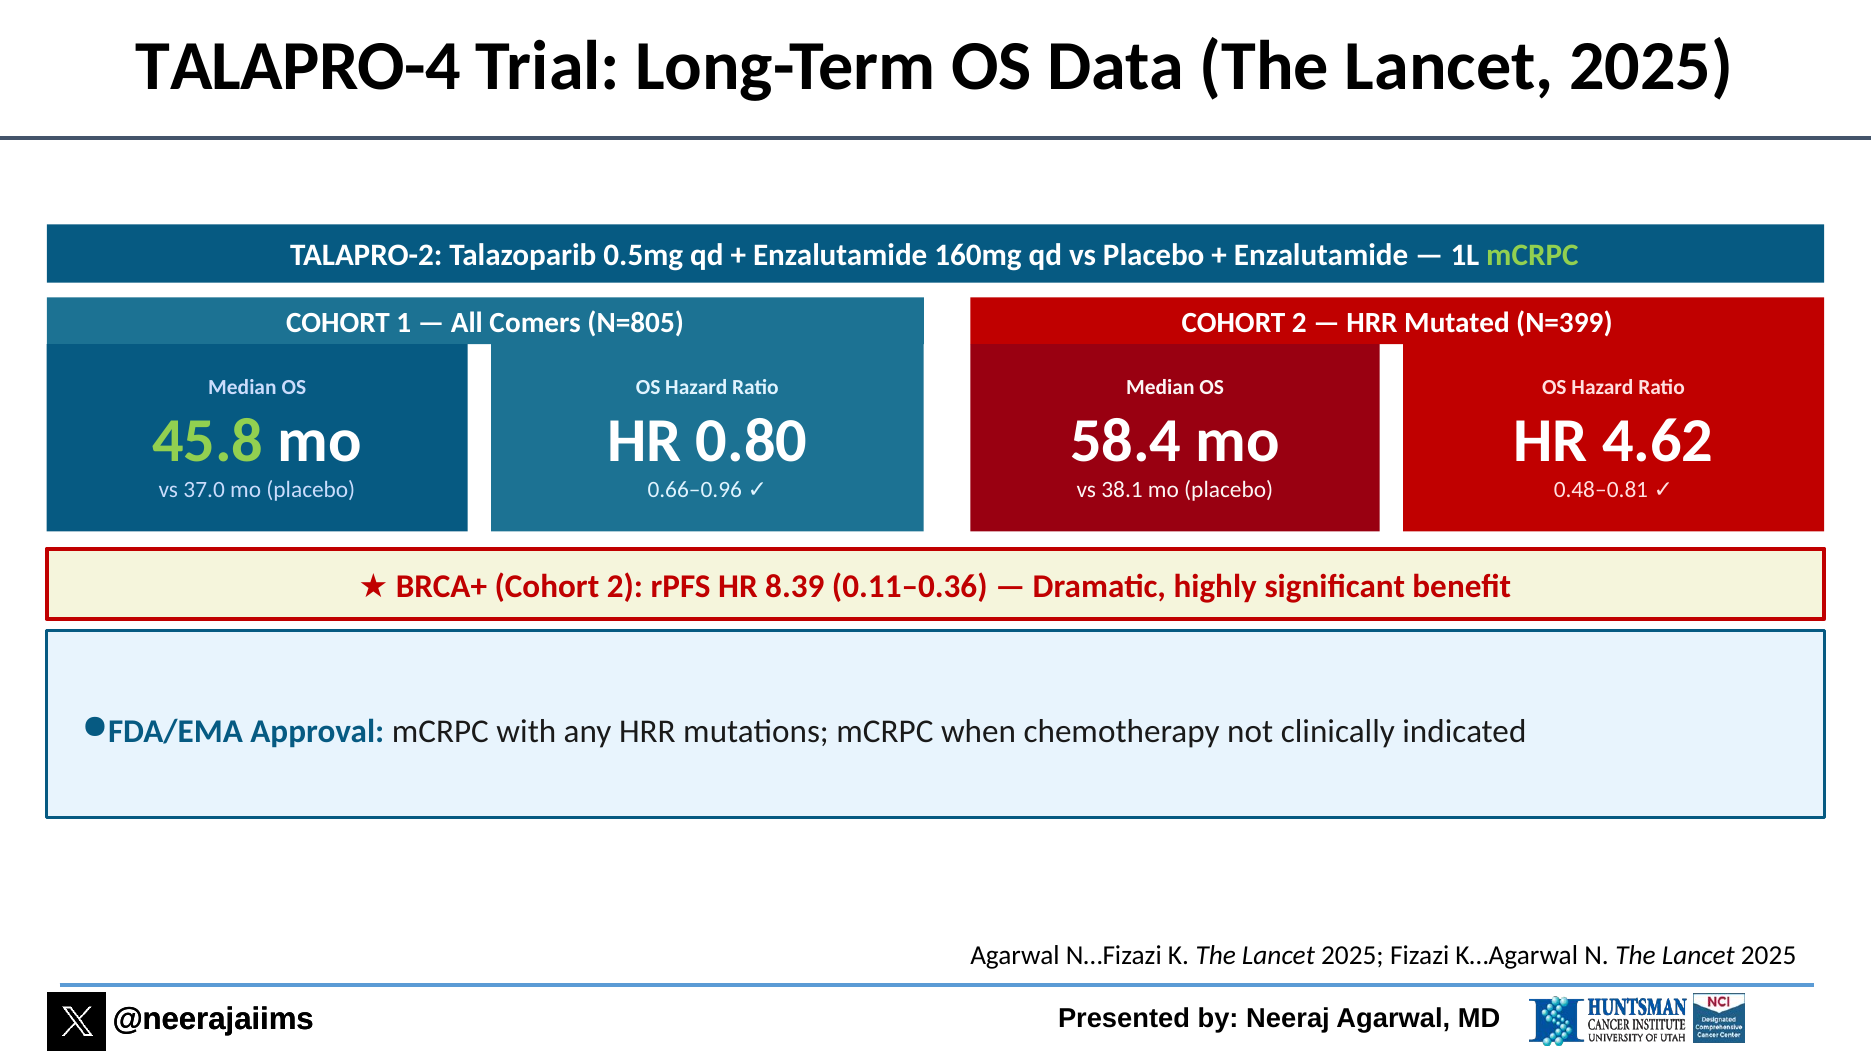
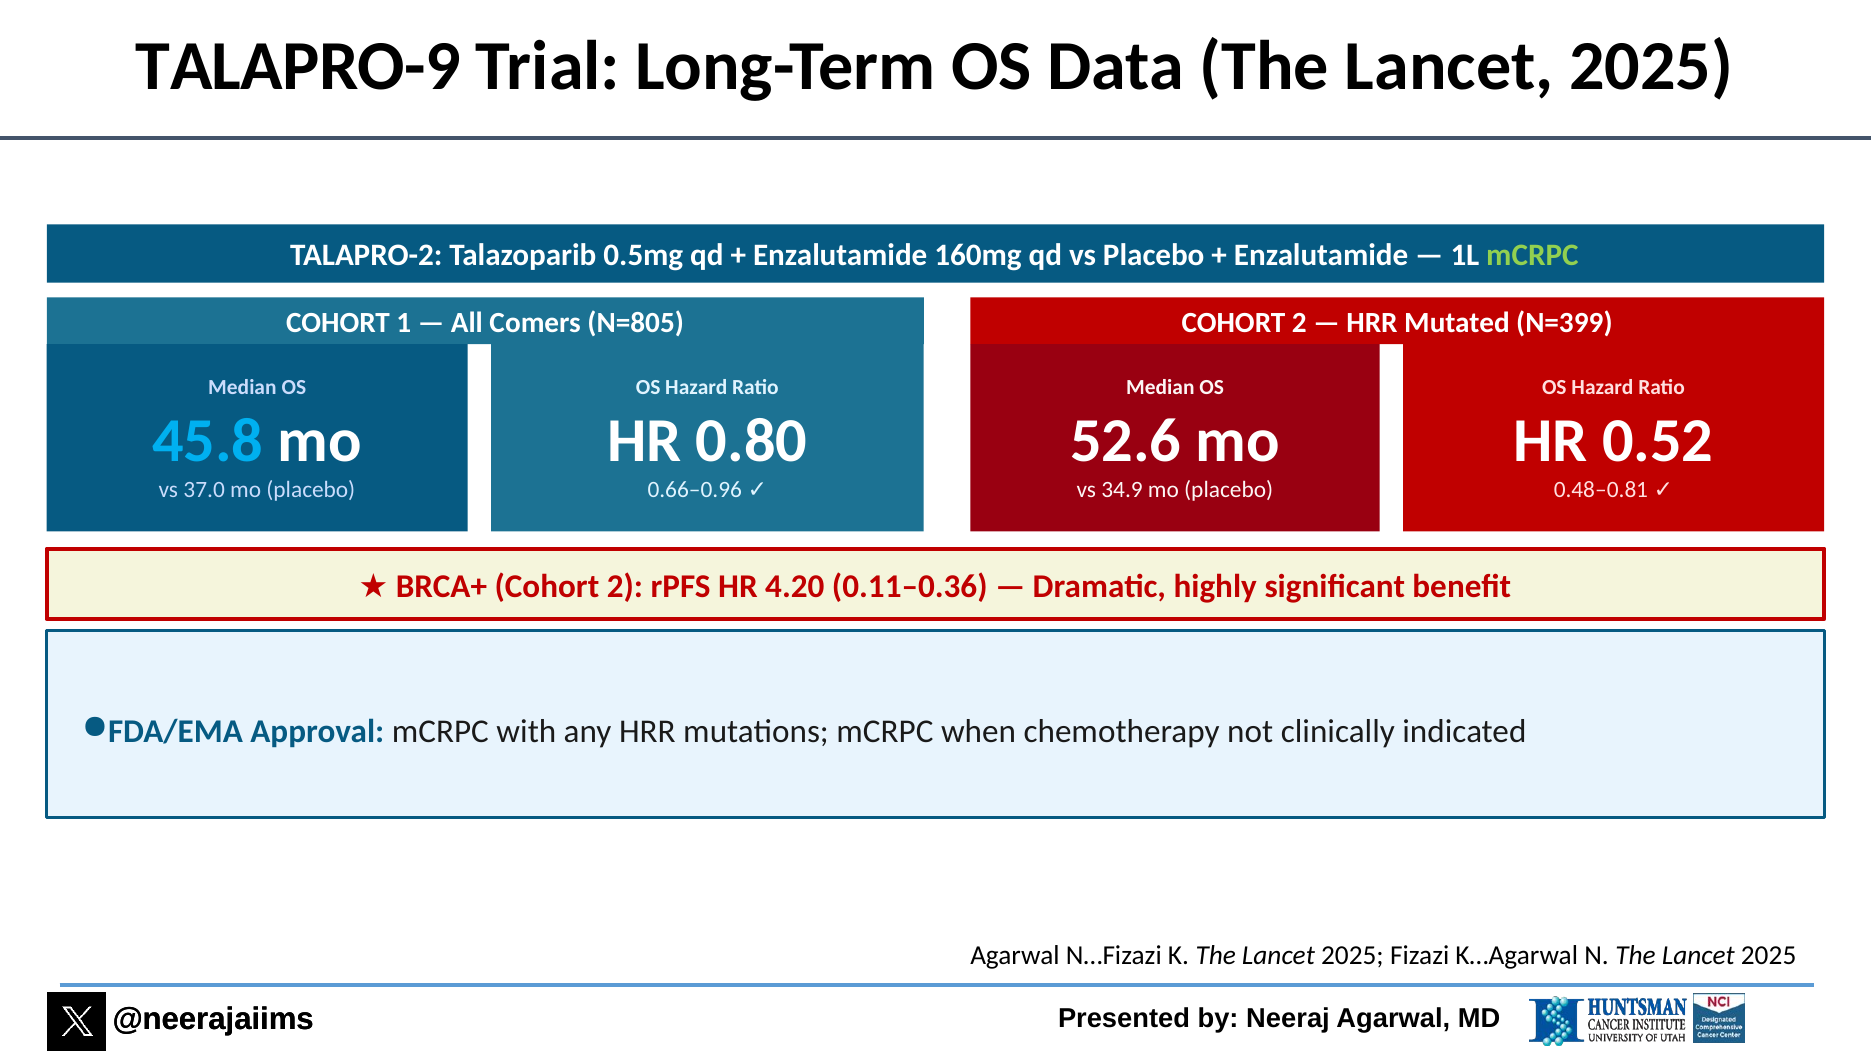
TALAPRO-4: TALAPRO-4 -> TALAPRO-9 (298, 67)
45.8 colour: light green -> light blue (208, 441)
58.4: 58.4 -> 52.6 (1126, 441)
4.62: 4.62 -> 0.52 (1658, 441)
38.1: 38.1 -> 34.9 (1122, 489)
8.39: 8.39 -> 4.20 (795, 586)
